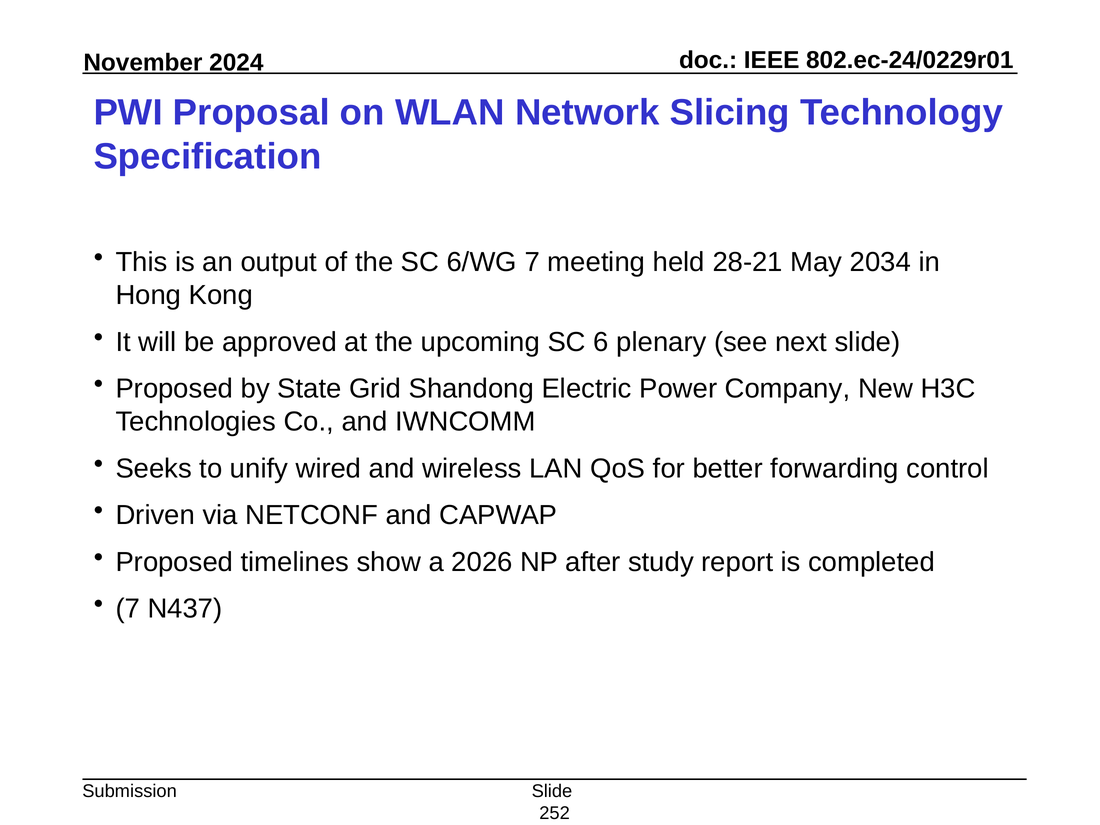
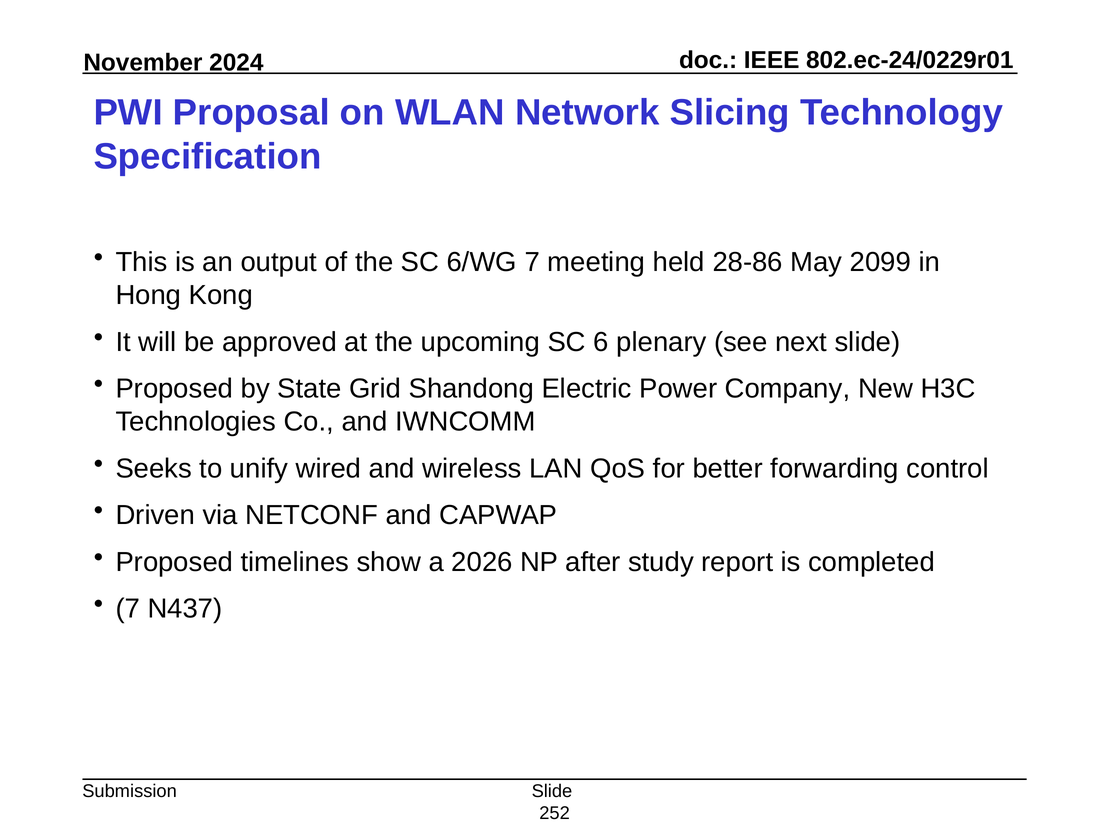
28-21: 28-21 -> 28-86 (748, 262)
2034: 2034 -> 2099 (880, 262)
